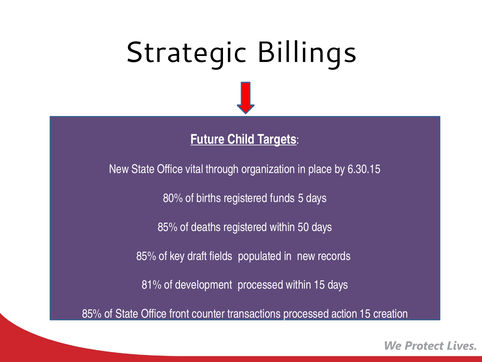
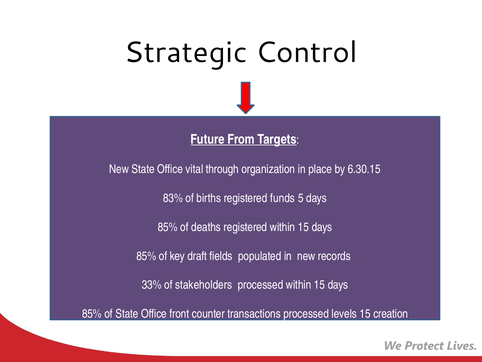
Billings: Billings -> Control (307, 52)
Child: Child -> From (241, 139)
80%: 80% -> 83% (173, 198)
registered within 50: 50 -> 15 (303, 227)
81%: 81% -> 33% (152, 285)
development: development -> stakeholders (204, 285)
action: action -> levels (344, 314)
